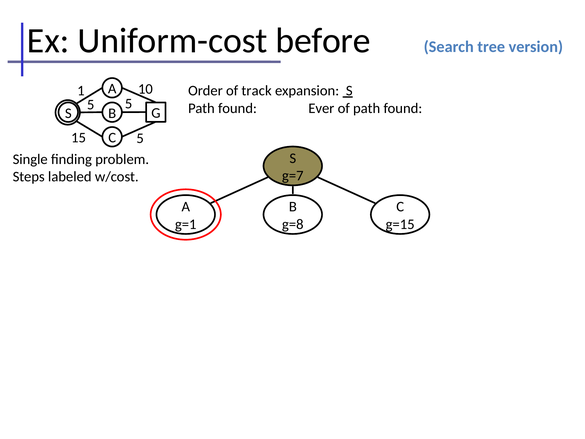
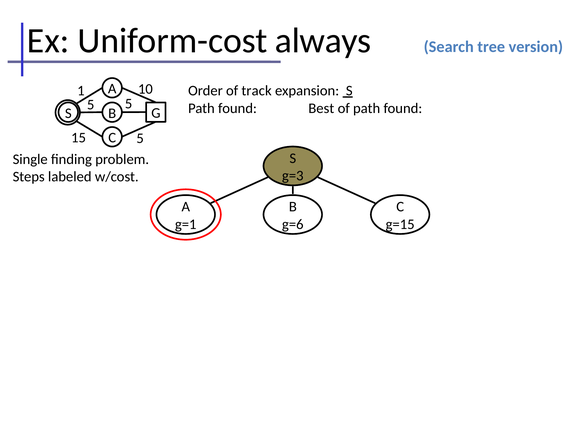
before: before -> always (323, 41)
Ever: Ever -> Best (321, 108)
g=7: g=7 -> g=3 (293, 176)
g=8: g=8 -> g=6 (293, 224)
